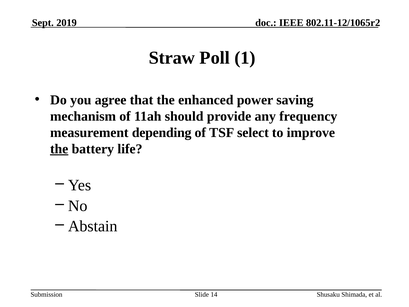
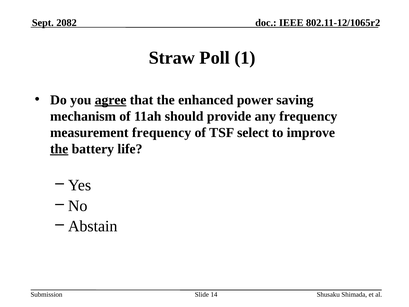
2019: 2019 -> 2082 (67, 23)
agree underline: none -> present (111, 100)
measurement depending: depending -> frequency (162, 133)
